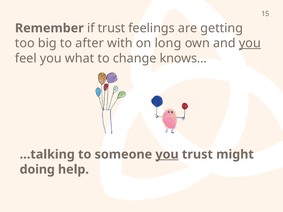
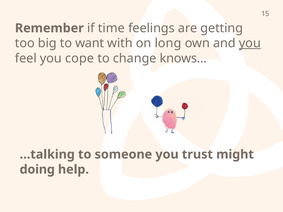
if trust: trust -> time (111, 28)
after: after -> want (90, 43)
what: what -> cope (80, 58)
you underline: present -> none (167, 155)
